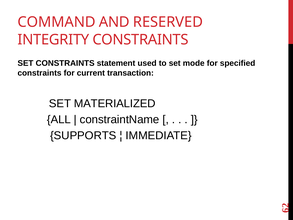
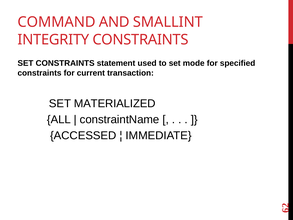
RESERVED: RESERVED -> SMALLINT (168, 22)
SUPPORTS: SUPPORTS -> ACCESSED (83, 135)
